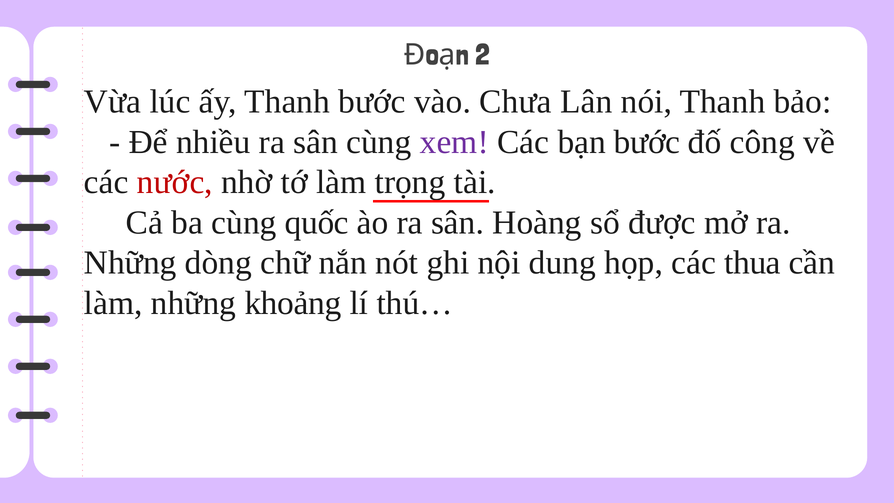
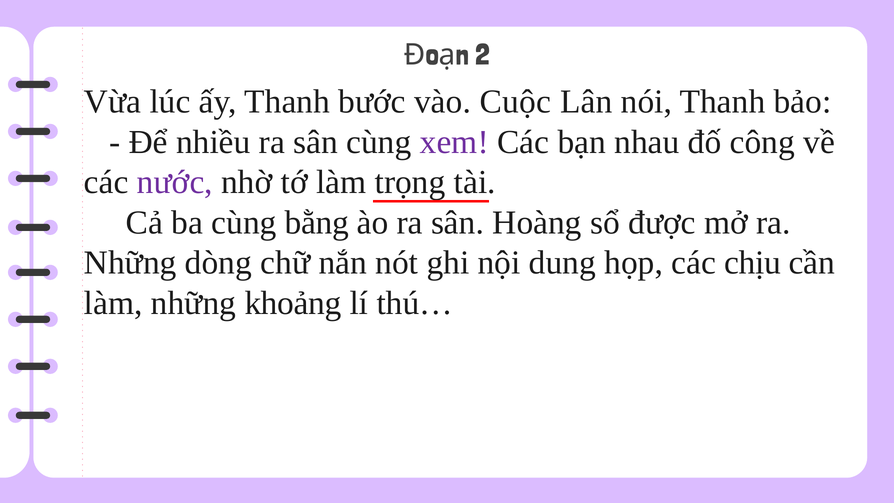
Chưa: Chưa -> Cuộc (515, 102)
bạn bước: bước -> nhau (647, 142)
nước colour: red -> purple (175, 182)
quốc: quốc -> bằng (317, 222)
thua: thua -> chịu (752, 263)
